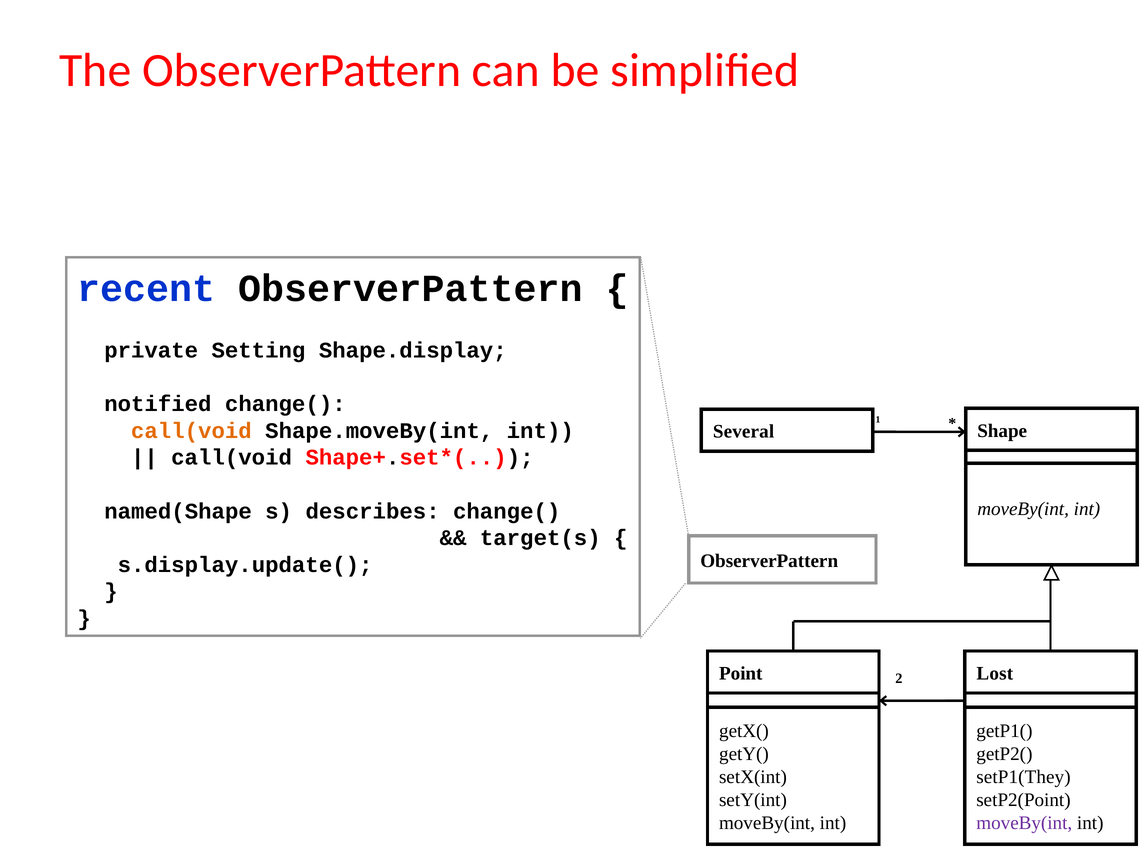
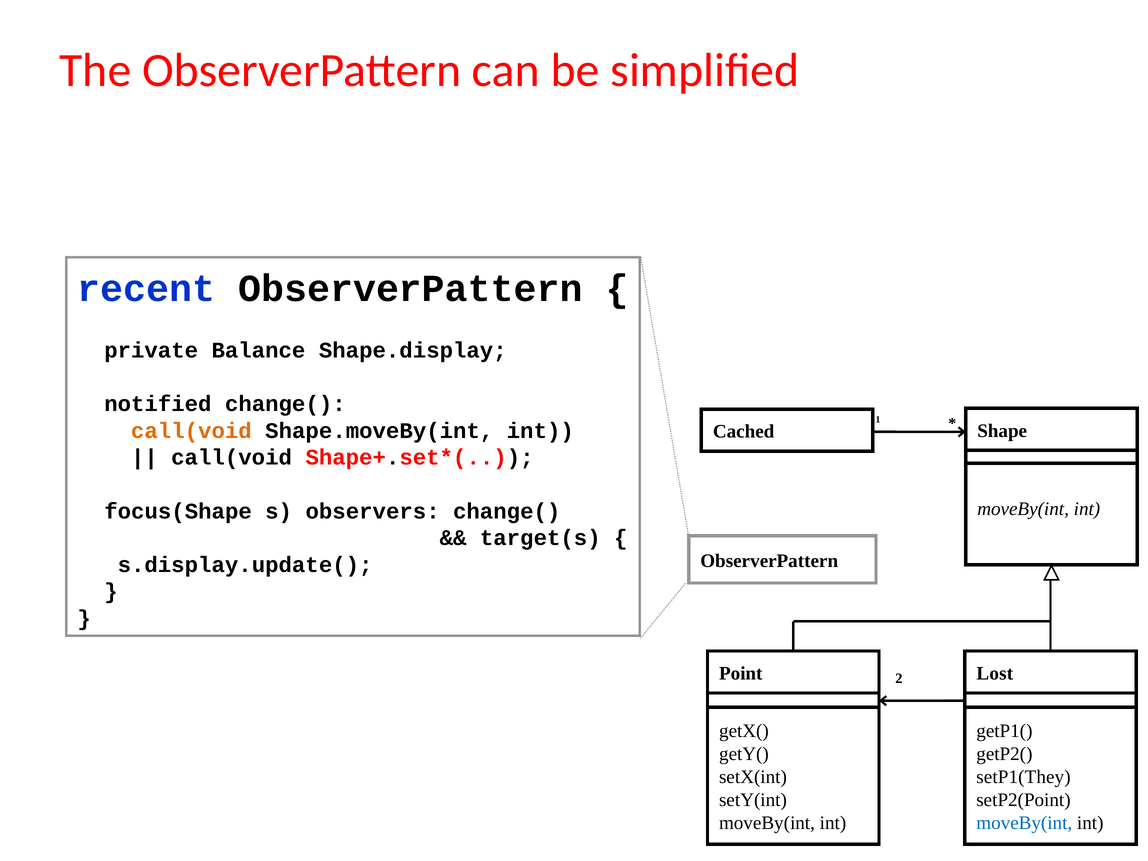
Setting: Setting -> Balance (258, 350)
Several: Several -> Cached (744, 432)
named(Shape: named(Shape -> focus(Shape (178, 511)
describes: describes -> observers (373, 511)
moveBy(int colour: purple -> blue (1024, 823)
